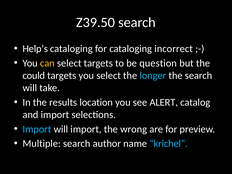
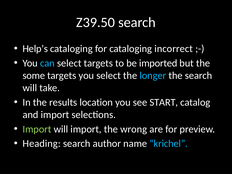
can colour: yellow -> light blue (47, 63)
question: question -> imported (158, 63)
could: could -> some (34, 75)
ALERT: ALERT -> START (164, 102)
Import colour: light blue -> light green (37, 129)
Multiple: Multiple -> Heading (42, 144)
